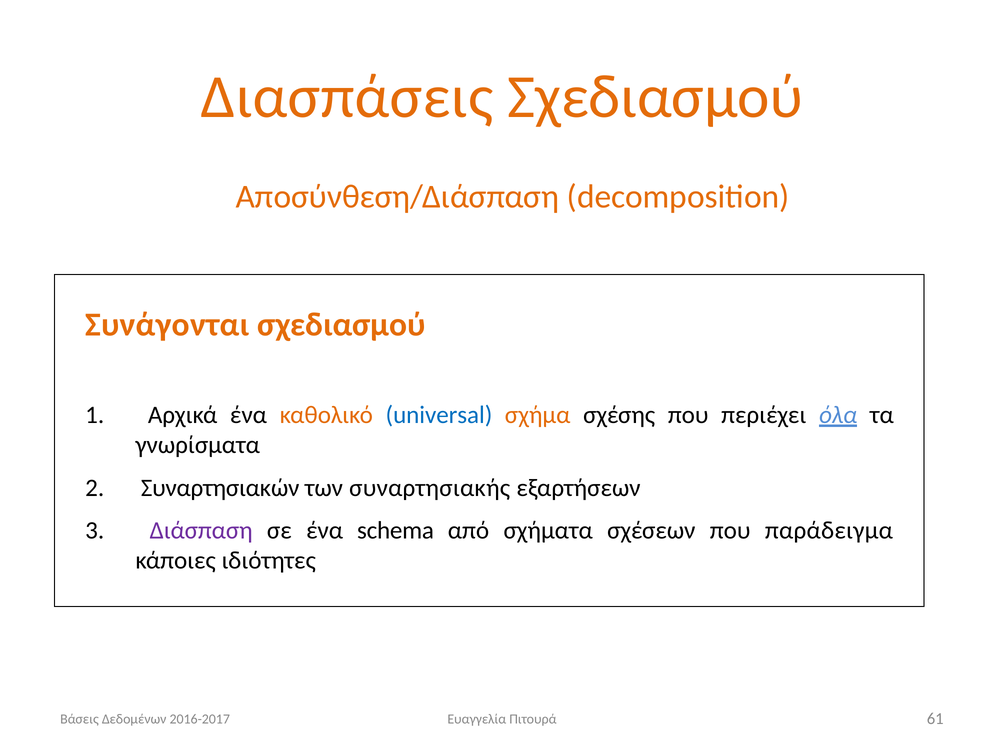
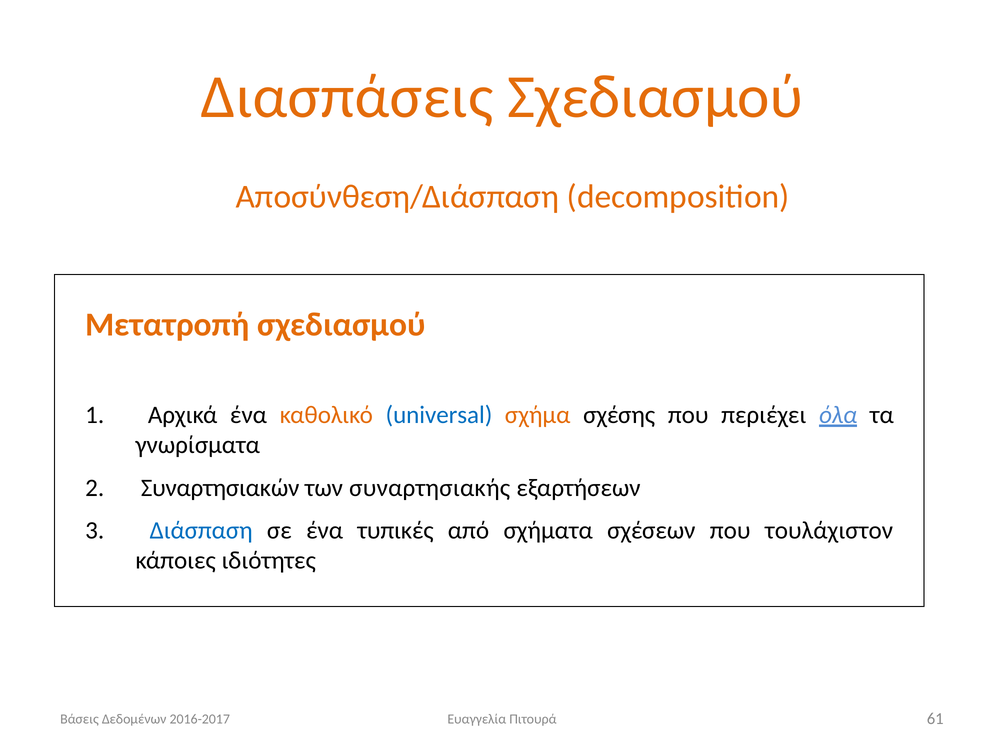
Συνάγονται: Συνάγονται -> Μετατροπή (167, 325)
Διάσπαση colour: purple -> blue (201, 530)
schema: schema -> τυπικές (395, 530)
παράδειγμα: παράδειγμα -> τουλάχιστον (829, 530)
